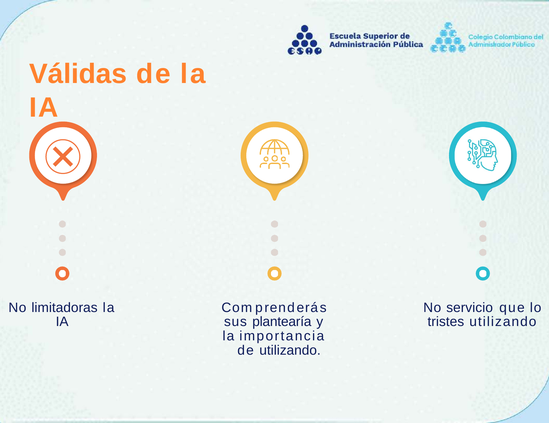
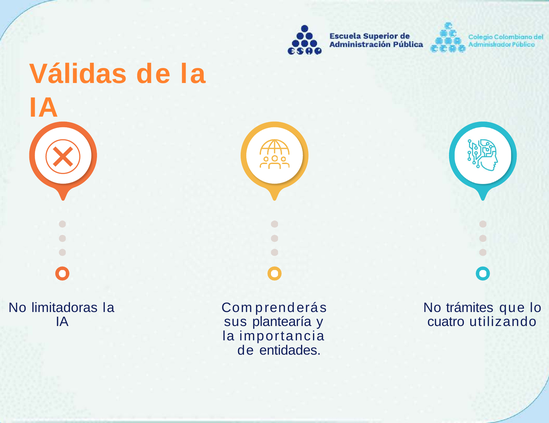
servicio: servicio -> trámites (470, 308)
tristes: tristes -> cuatro (446, 322)
de utilizando: utilizando -> entidades (290, 351)
